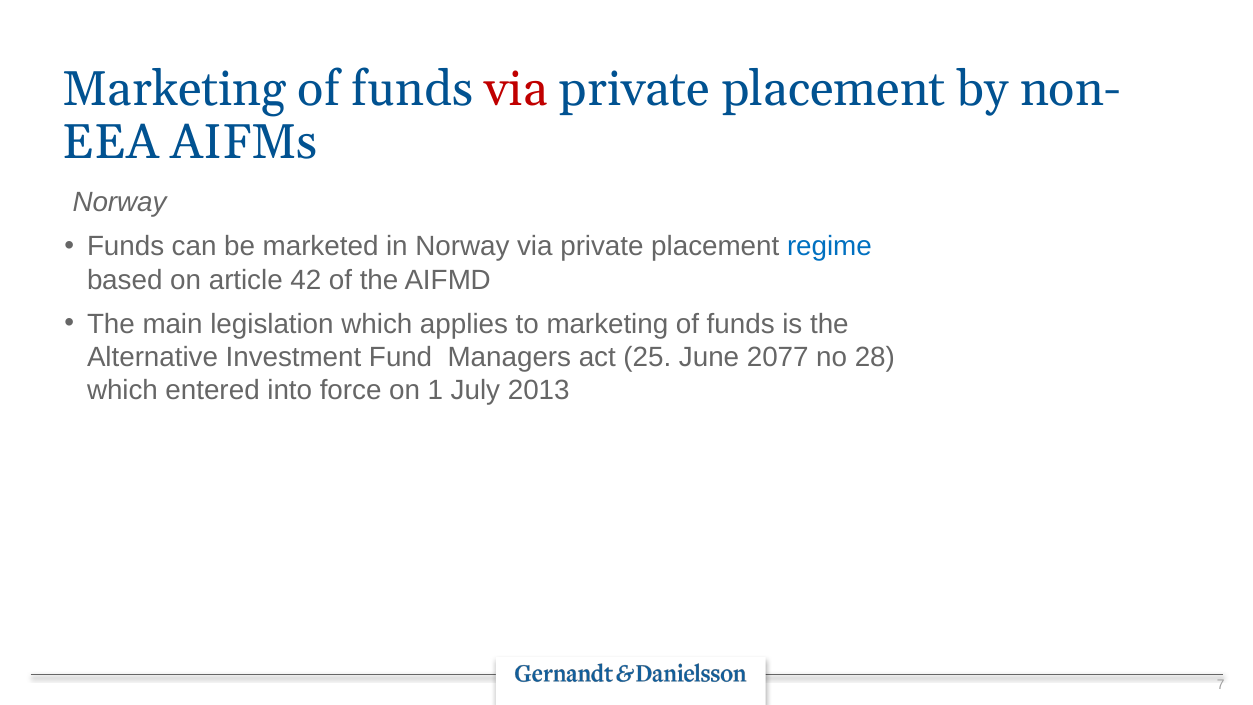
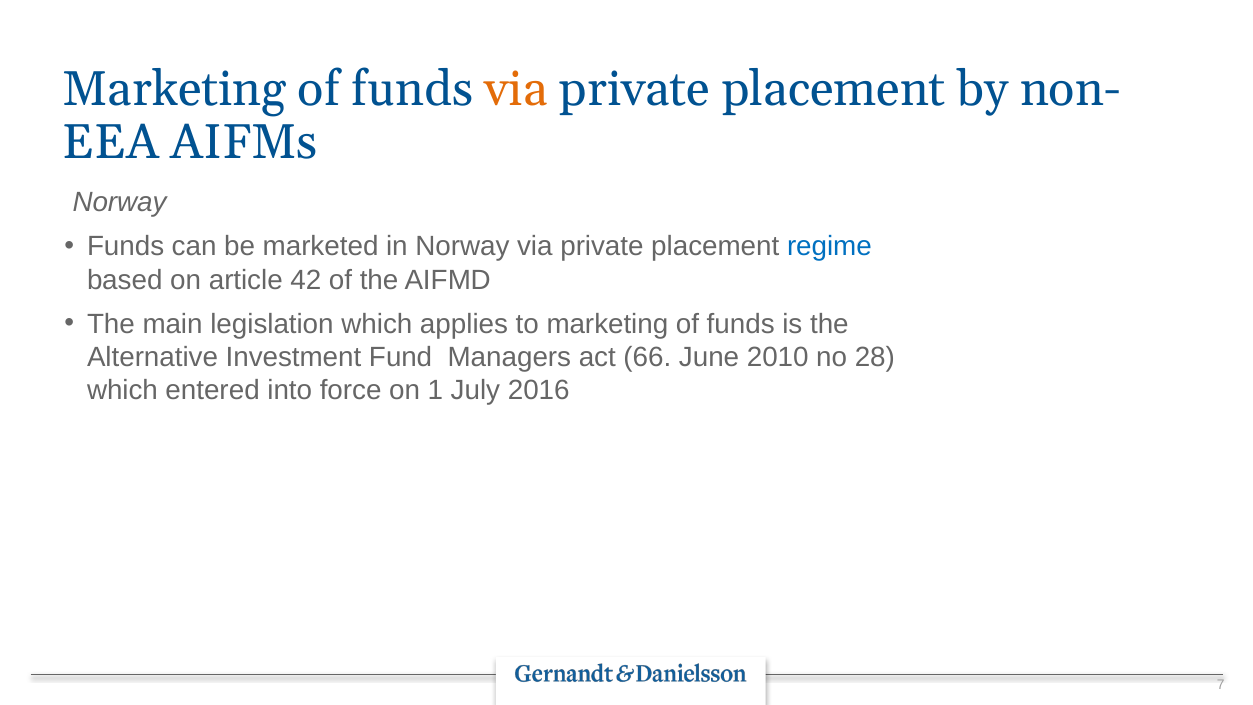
via colour: red -> orange (516, 89)
25: 25 -> 66 (647, 357)
2077: 2077 -> 2010 (778, 357)
2013: 2013 -> 2016 (539, 391)
